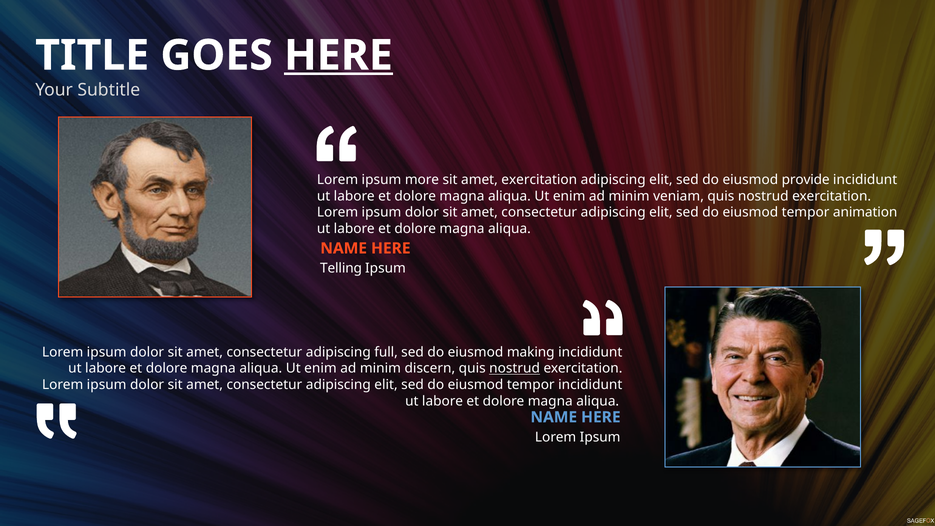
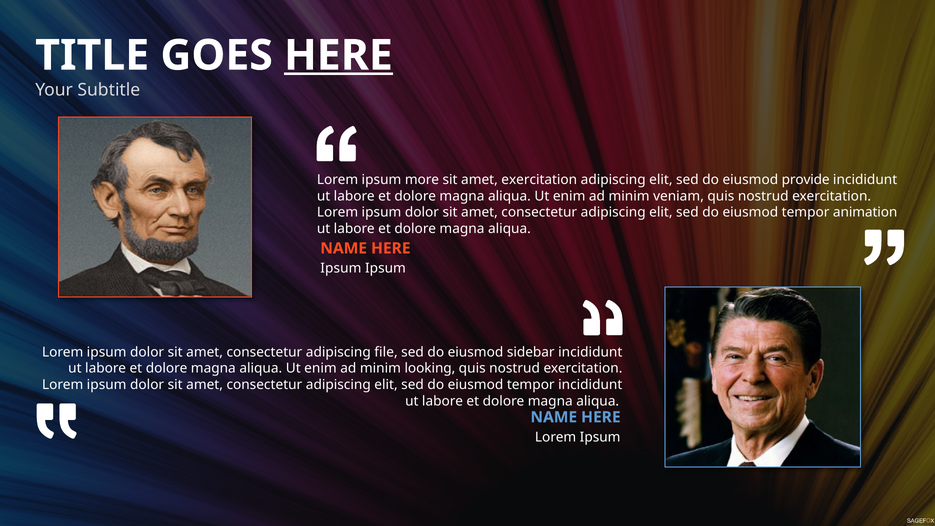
Telling: Telling -> Ipsum (341, 268)
full: full -> file (386, 352)
making: making -> sidebar (531, 352)
discern: discern -> looking (430, 368)
nostrud underline: present -> none (515, 368)
